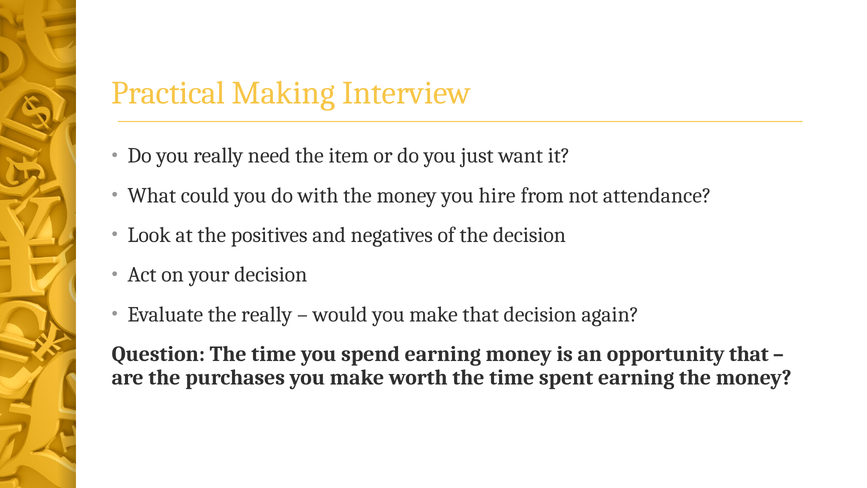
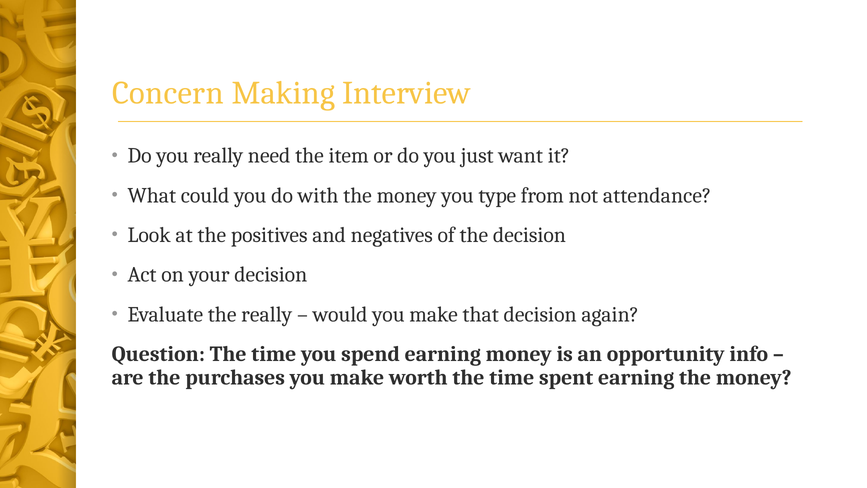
Practical: Practical -> Concern (168, 93)
hire: hire -> type (497, 196)
opportunity that: that -> info (749, 354)
